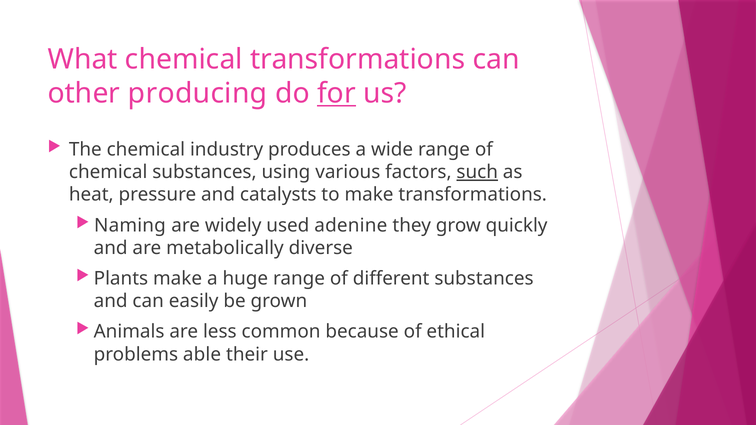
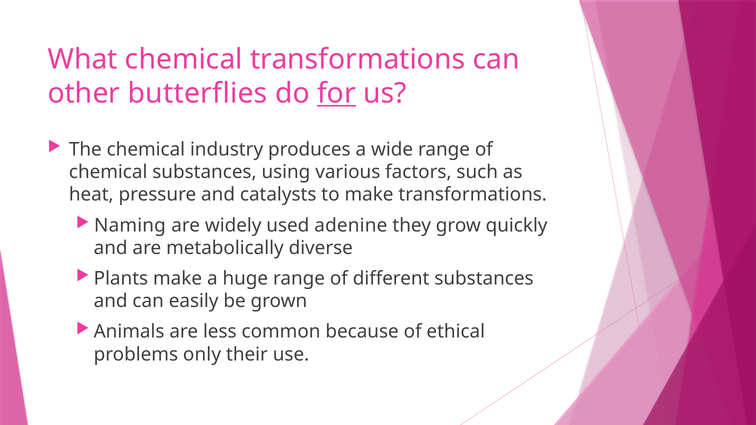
producing: producing -> butterflies (198, 94)
such underline: present -> none (477, 172)
able: able -> only (202, 355)
